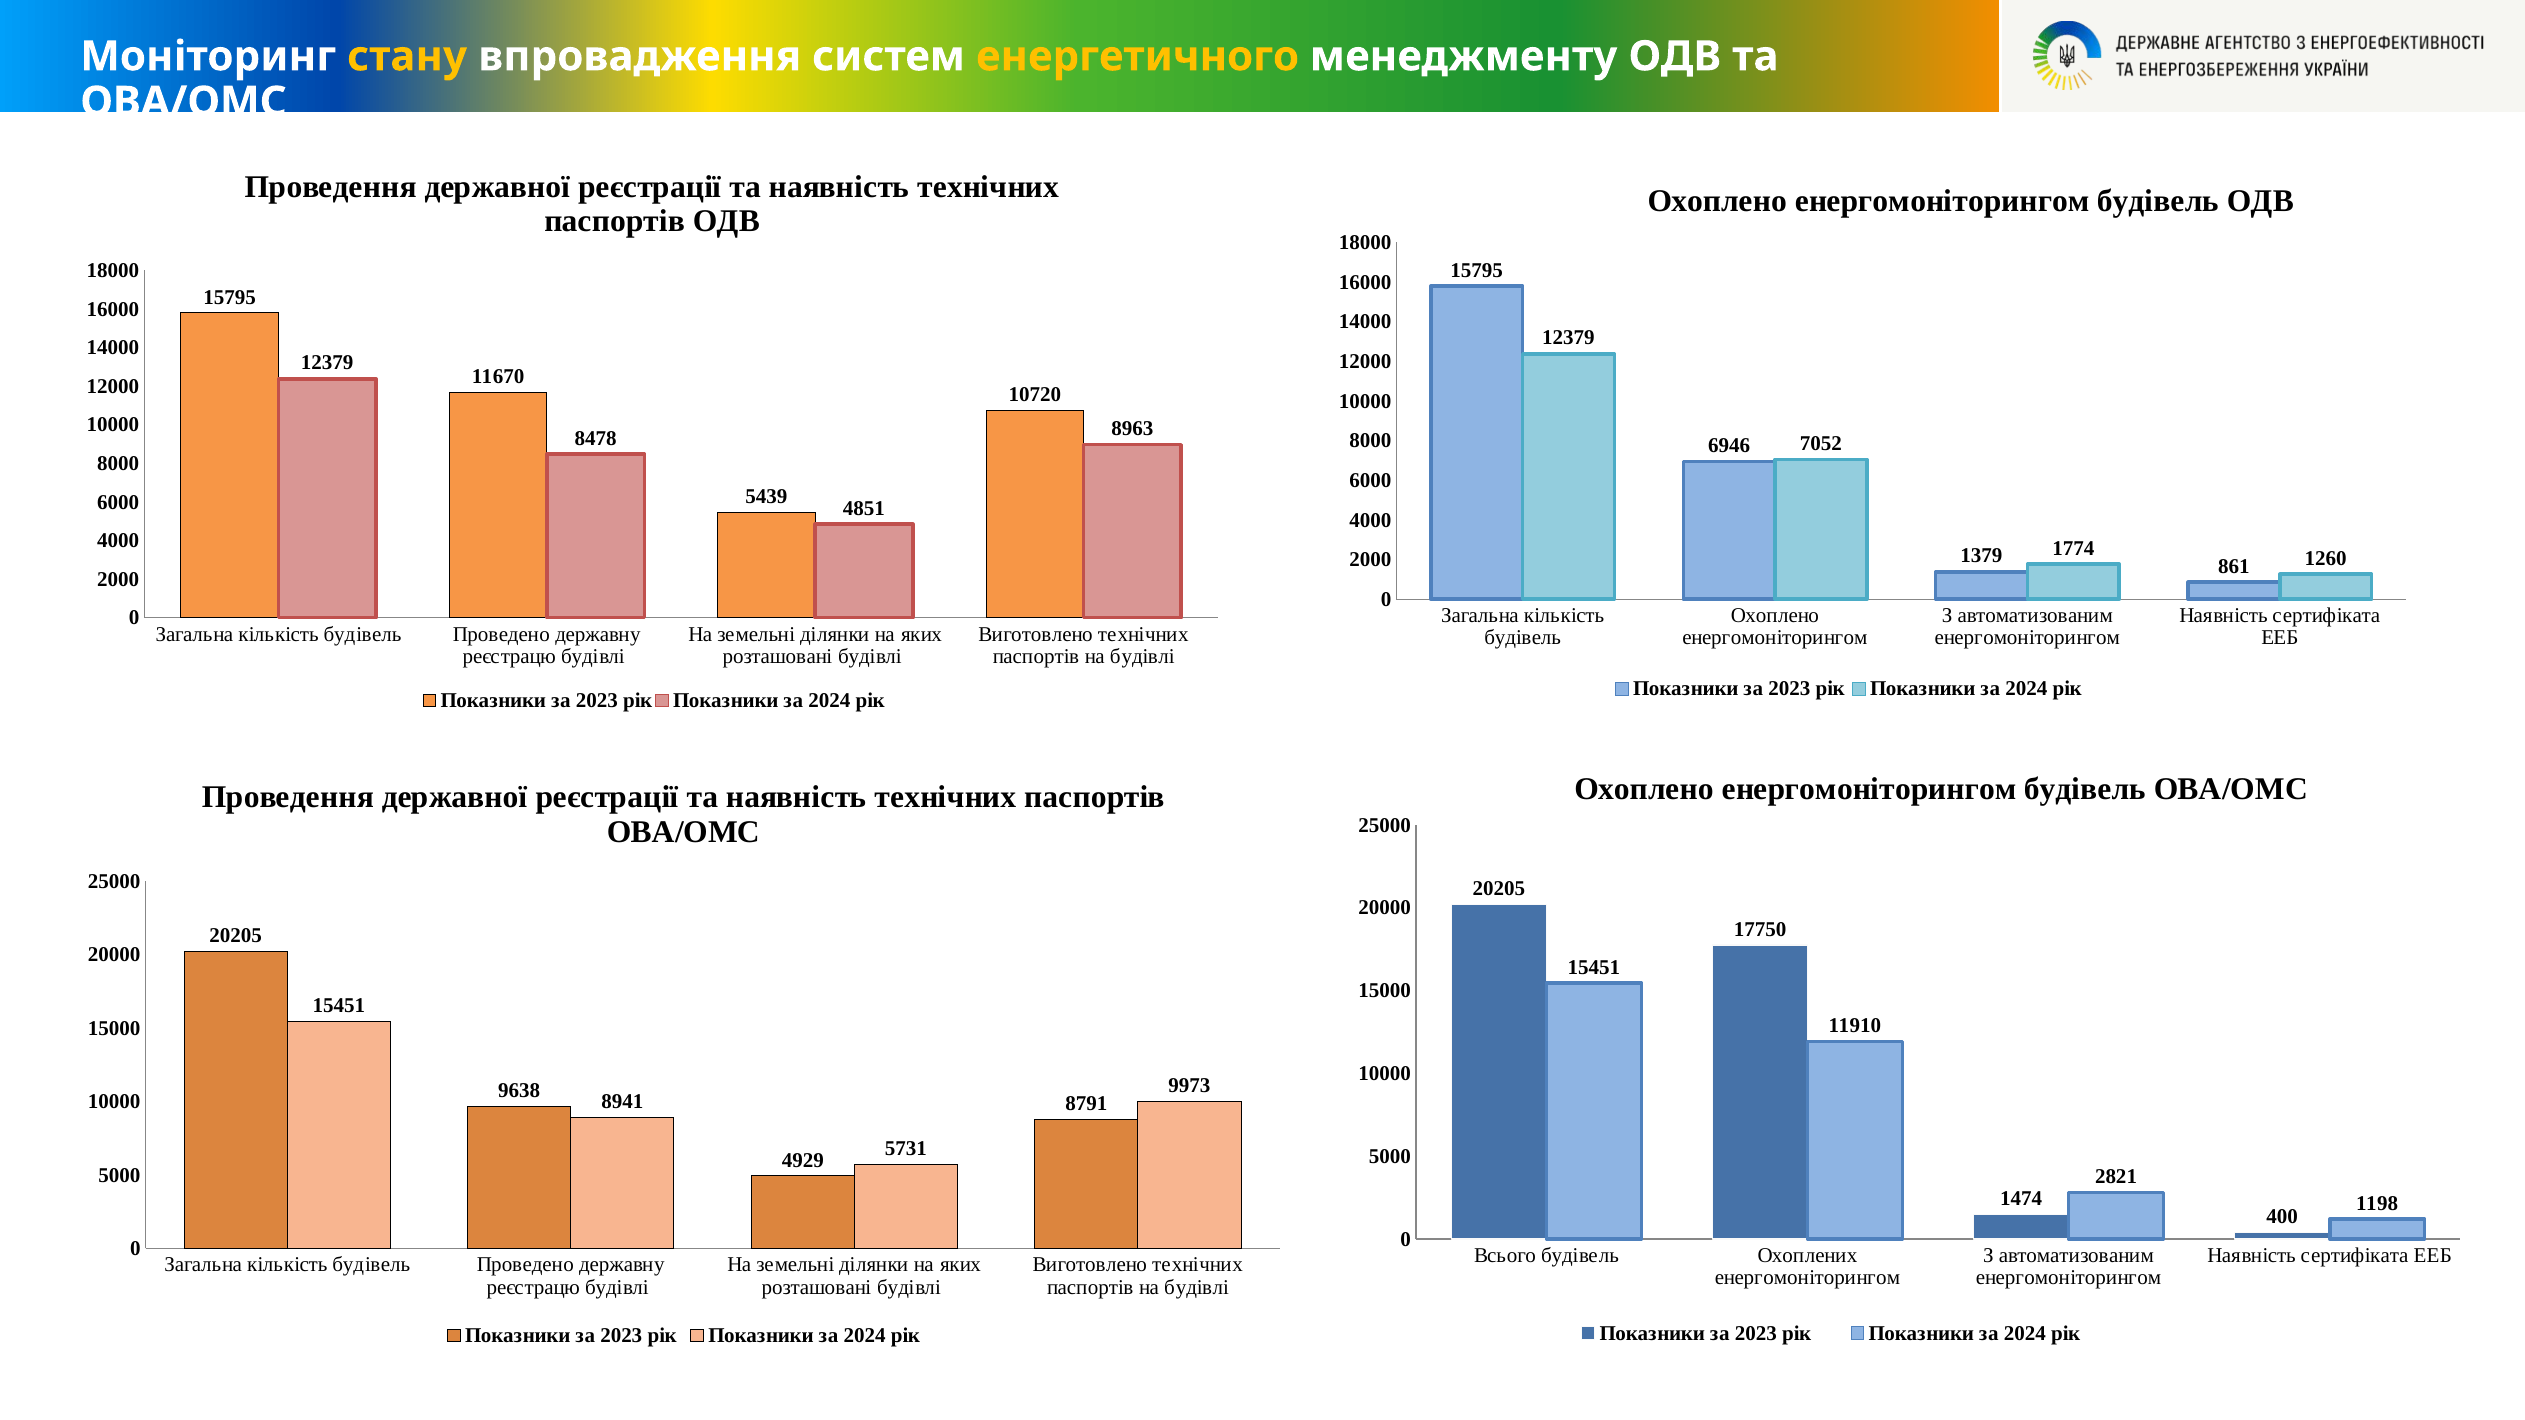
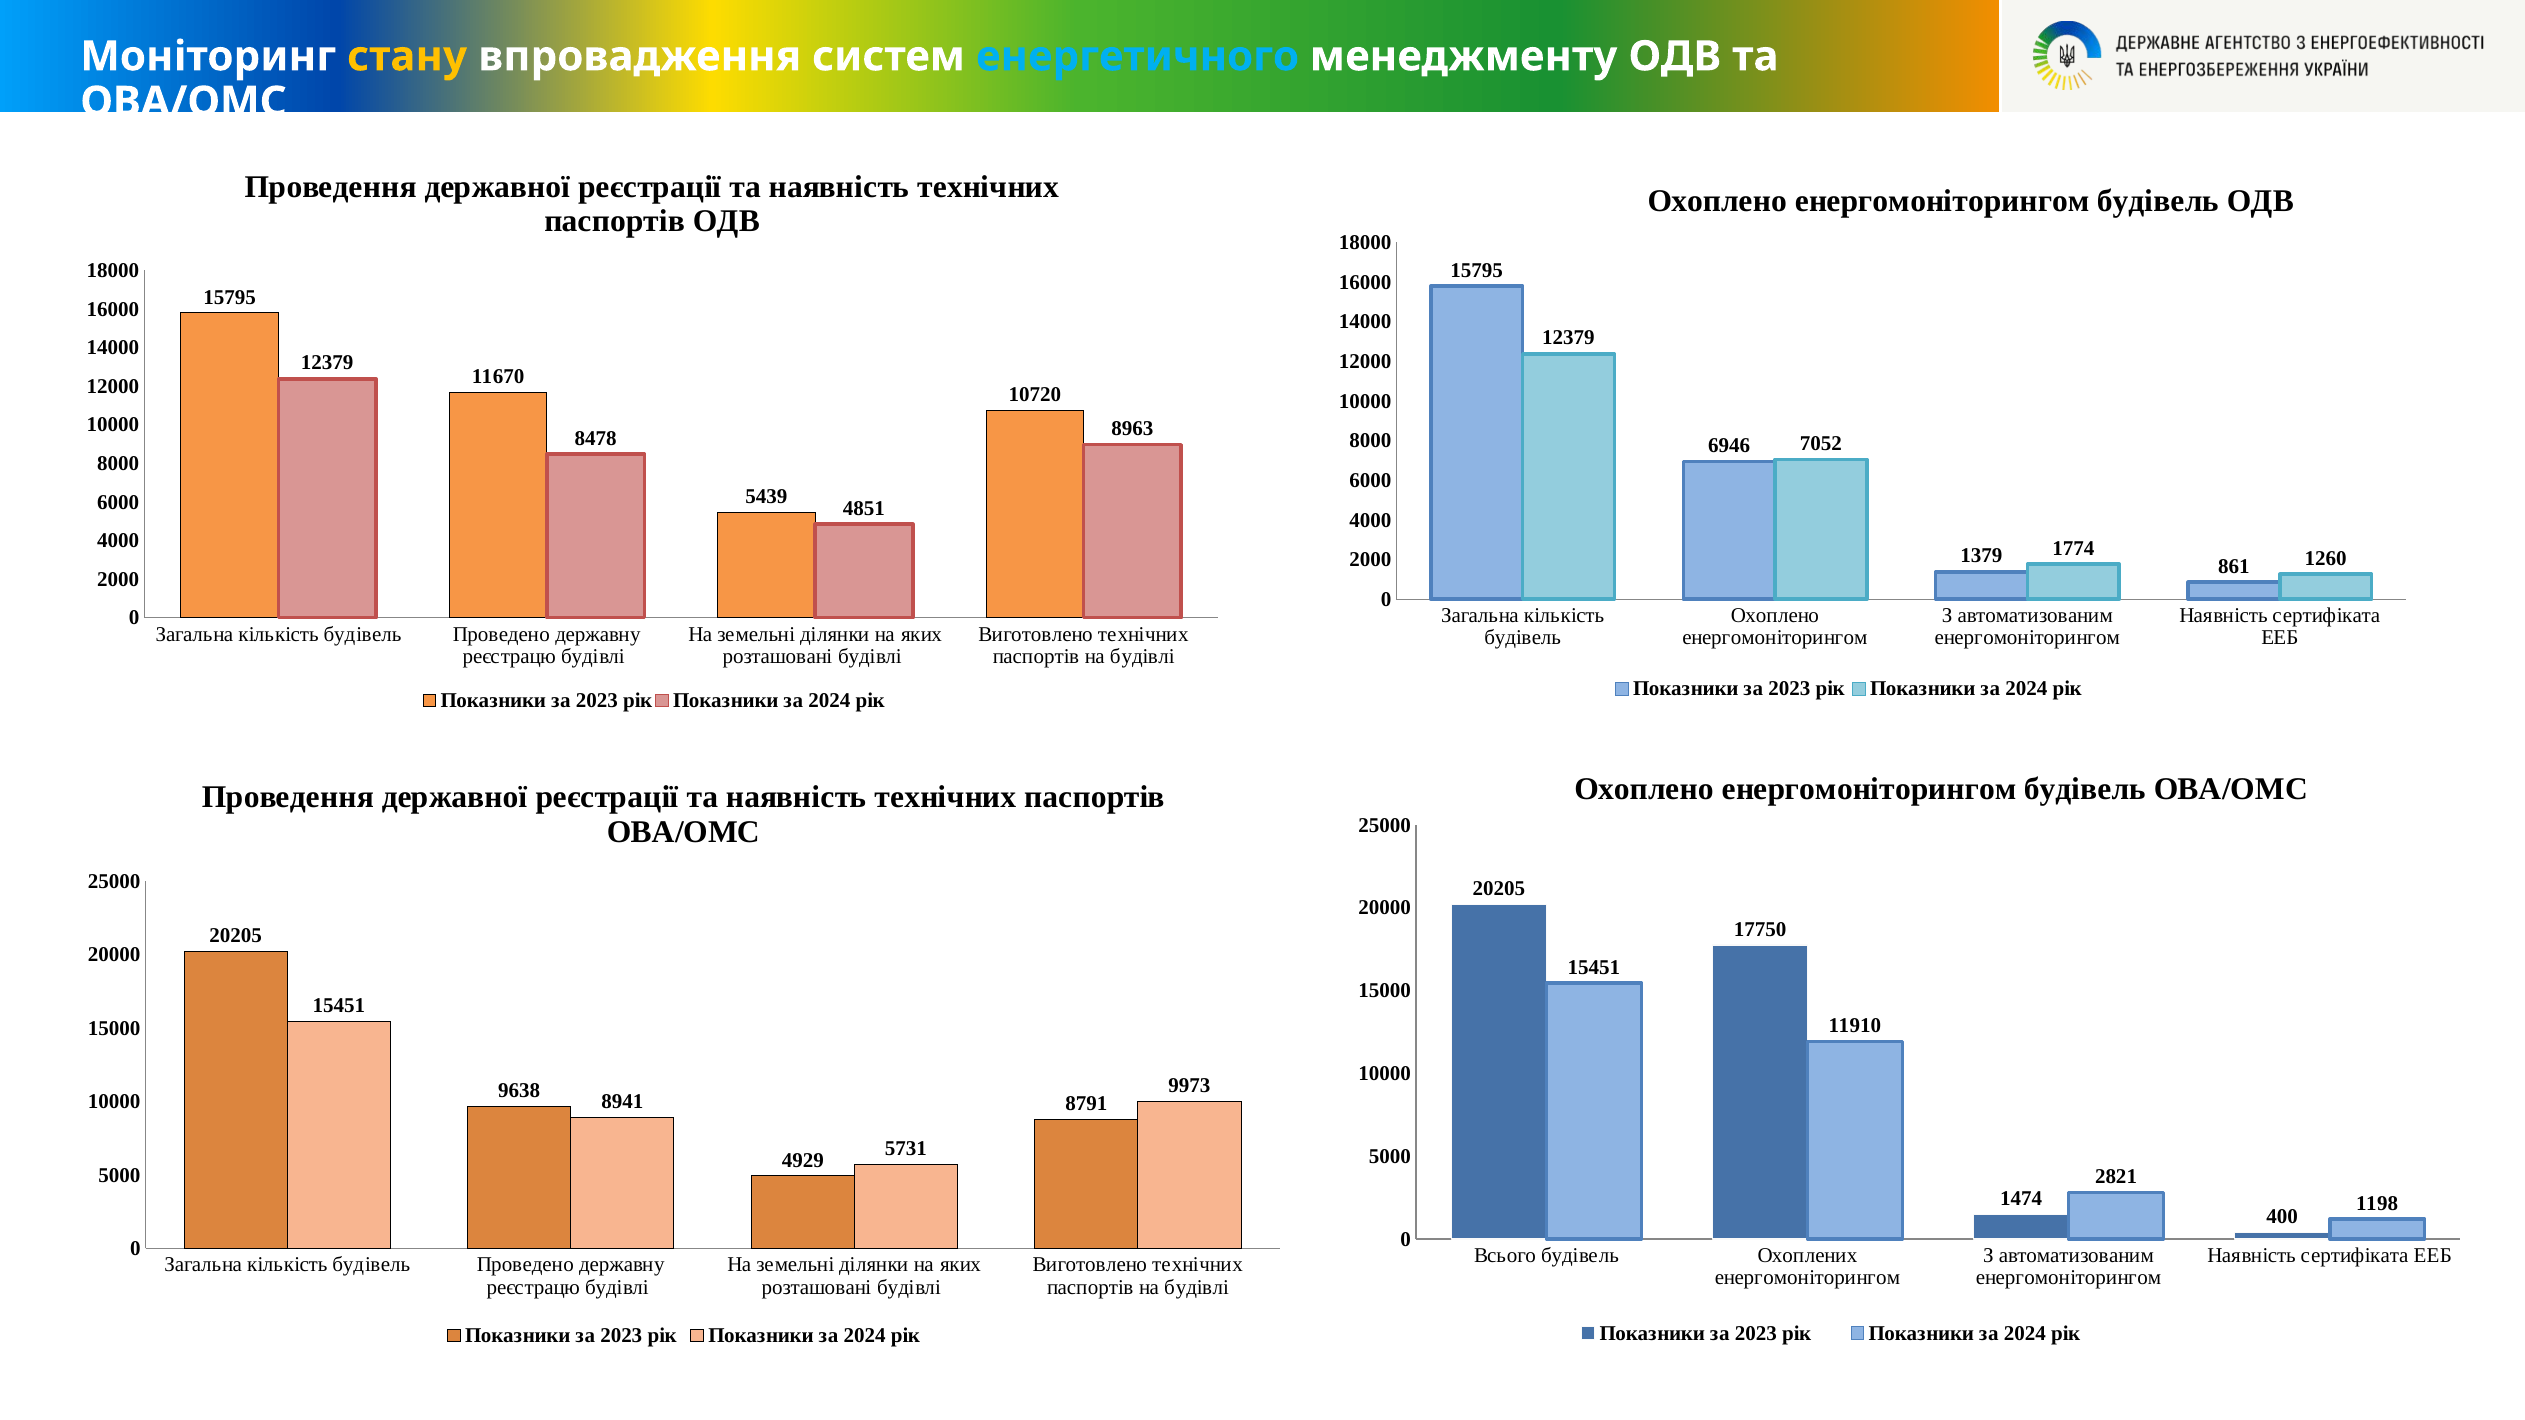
енергетичного colour: yellow -> light blue (1138, 56)
